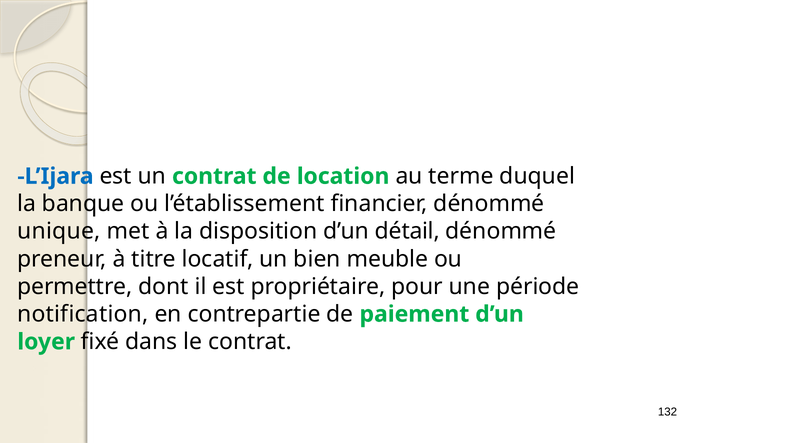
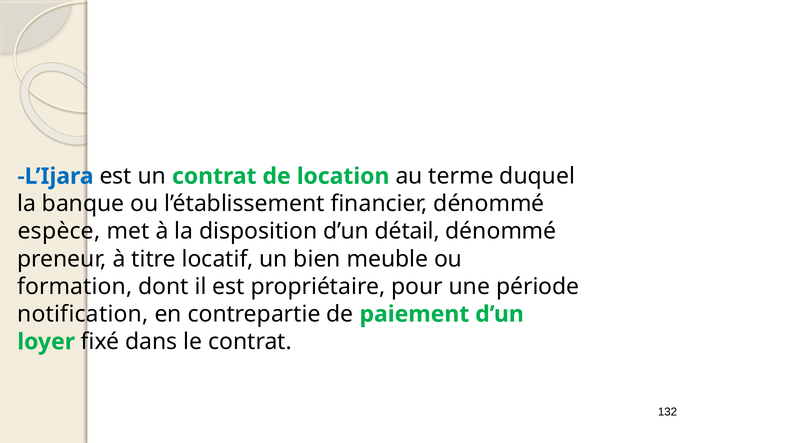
unique: unique -> espèce (59, 232)
permettre: permettre -> formation (75, 287)
